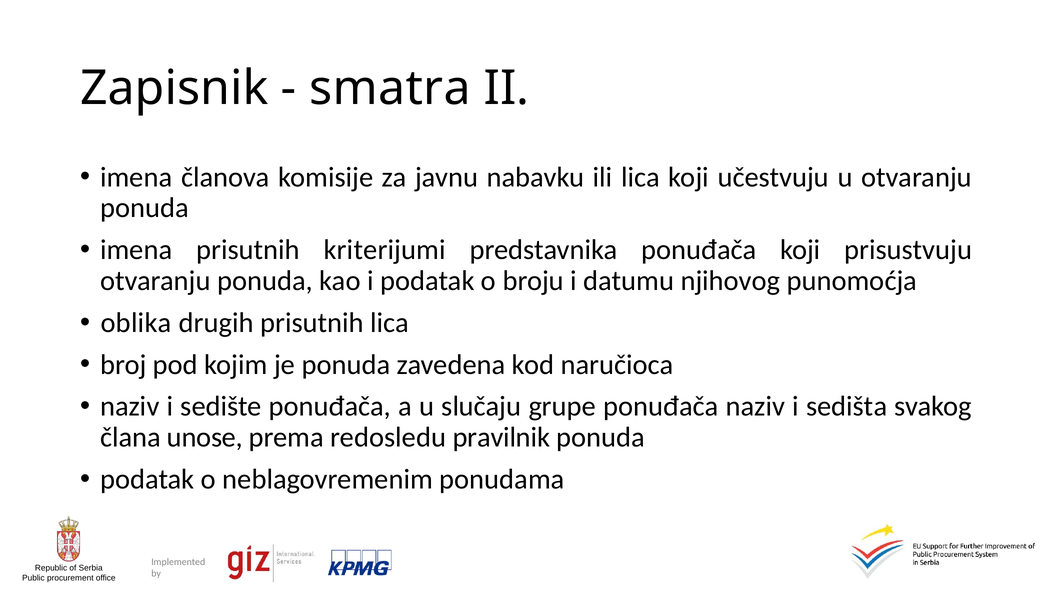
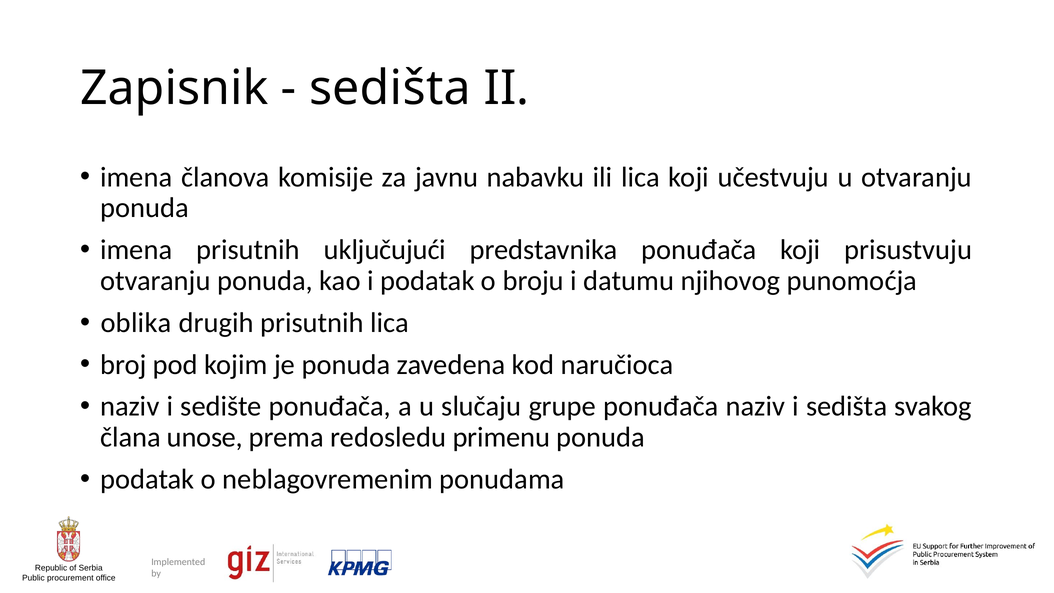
smatra: smatra -> sedišta (390, 89)
kriterijumi: kriterijumi -> uključujući (385, 250)
pravilnik: pravilnik -> primenu (501, 437)
